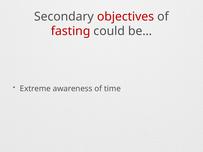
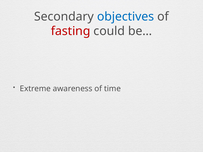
objectives colour: red -> blue (126, 17)
